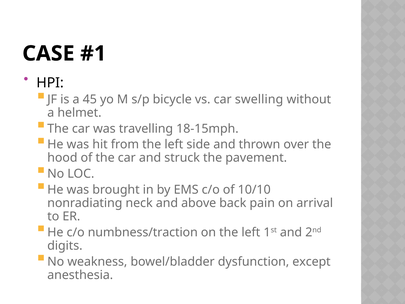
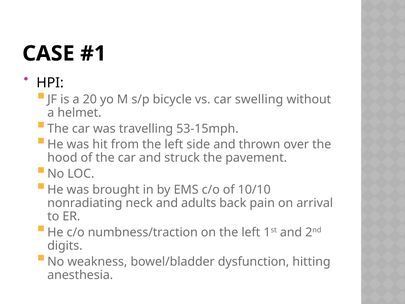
45: 45 -> 20 (90, 99)
18-15mph: 18-15mph -> 53-15mph (207, 129)
above: above -> adults (199, 203)
except: except -> hitting (311, 261)
